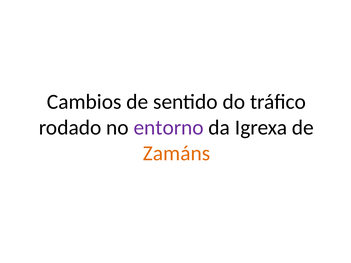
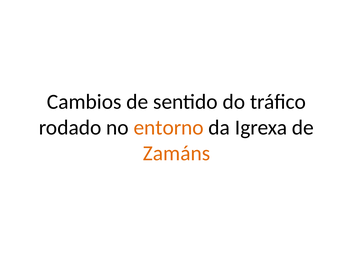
entorno colour: purple -> orange (169, 128)
